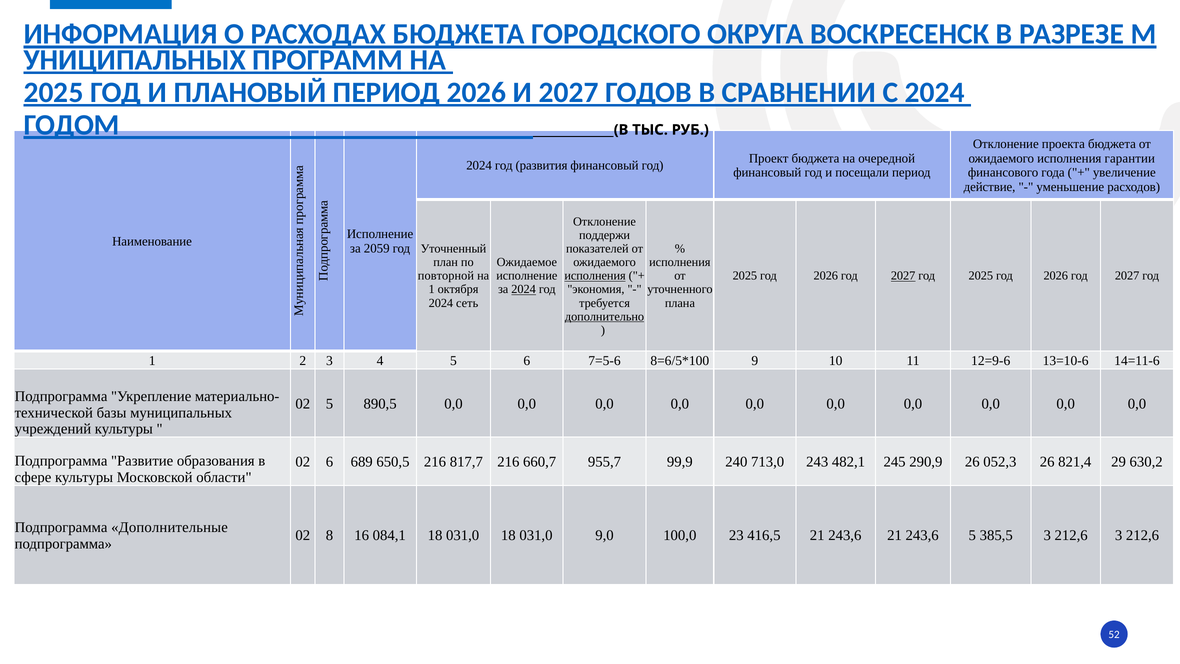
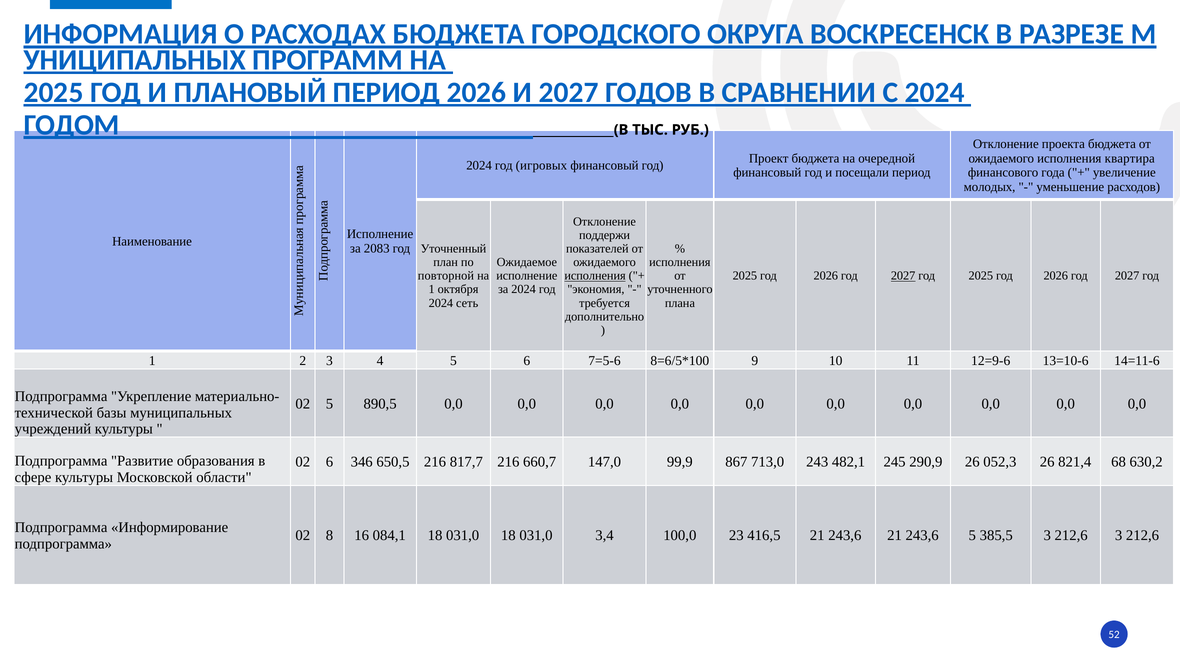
гарантии: гарантии -> квартира (1130, 158)
развития: развития -> игровых (541, 165)
действие: действие -> молодых (990, 187)
2059: 2059 -> 2083 (377, 248)
2024 underline: present -> none (524, 289)
дополнительно underline: present -> none (605, 316)
689: 689 -> 346 (362, 462)
955,7: 955,7 -> 147,0 (604, 462)
240: 240 -> 867 (736, 462)
29: 29 -> 68 (1119, 462)
Дополнительные: Дополнительные -> Информирование (170, 527)
9,0: 9,0 -> 3,4 (605, 535)
